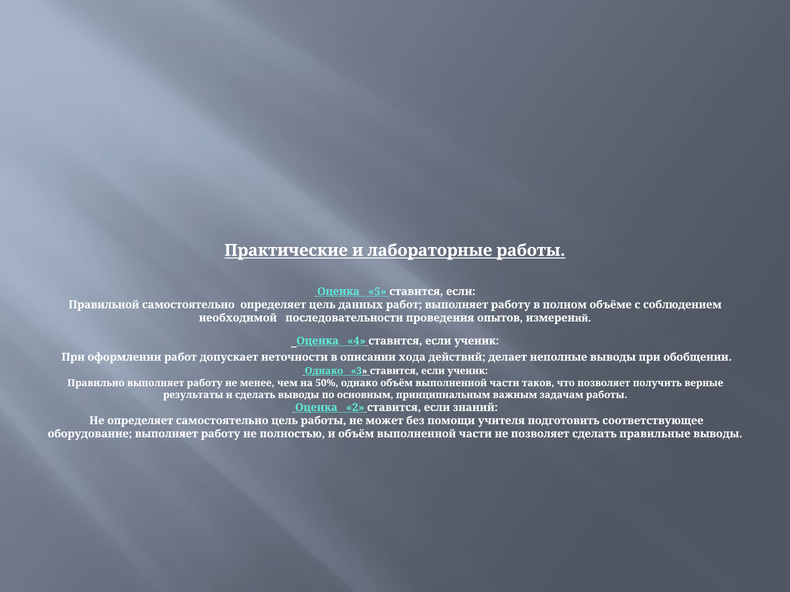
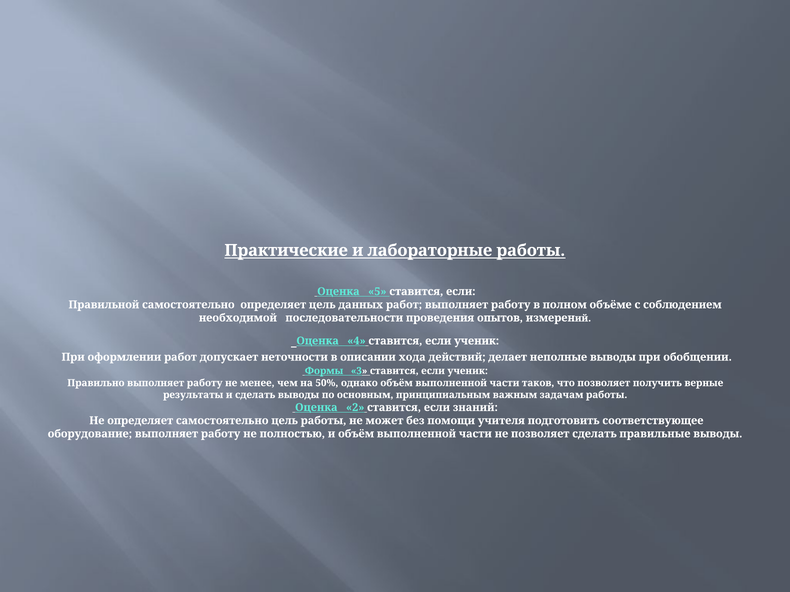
Однако: Однако -> Формы (324, 371)
